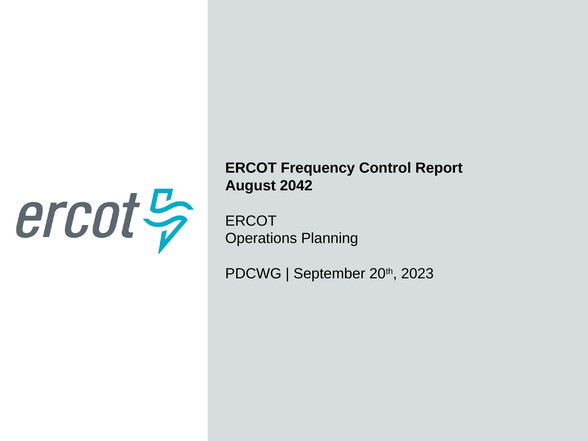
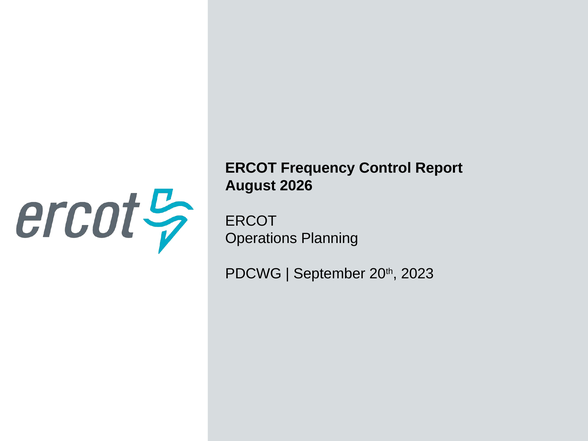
2042: 2042 -> 2026 (296, 186)
